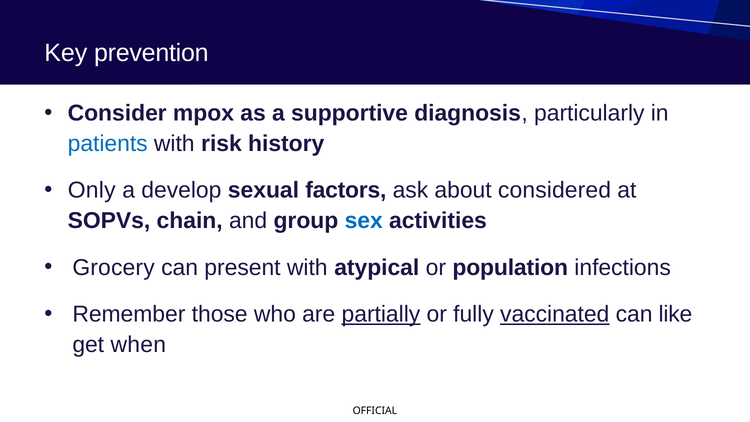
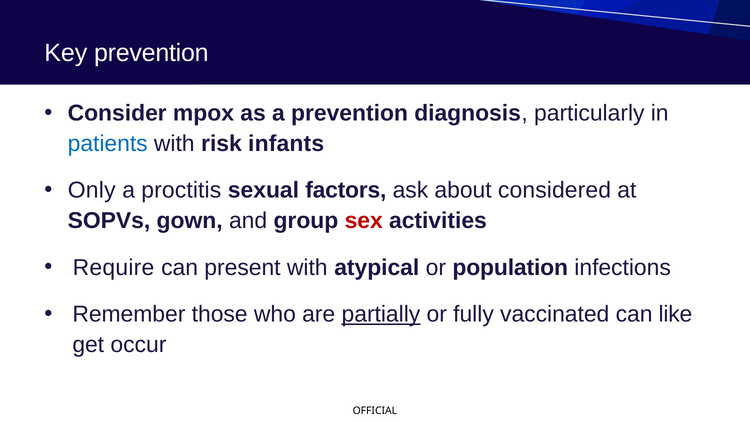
a supportive: supportive -> prevention (350, 113)
history: history -> infants (286, 143)
develop: develop -> proctitis (181, 190)
chain: chain -> gown (190, 221)
sex colour: blue -> red (364, 221)
Grocery: Grocery -> Require (114, 267)
vaccinated underline: present -> none (555, 314)
when: when -> occur (138, 345)
